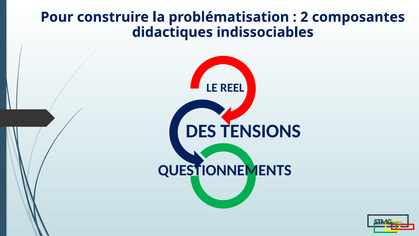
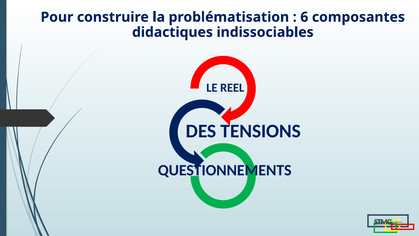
2: 2 -> 6 (304, 17)
